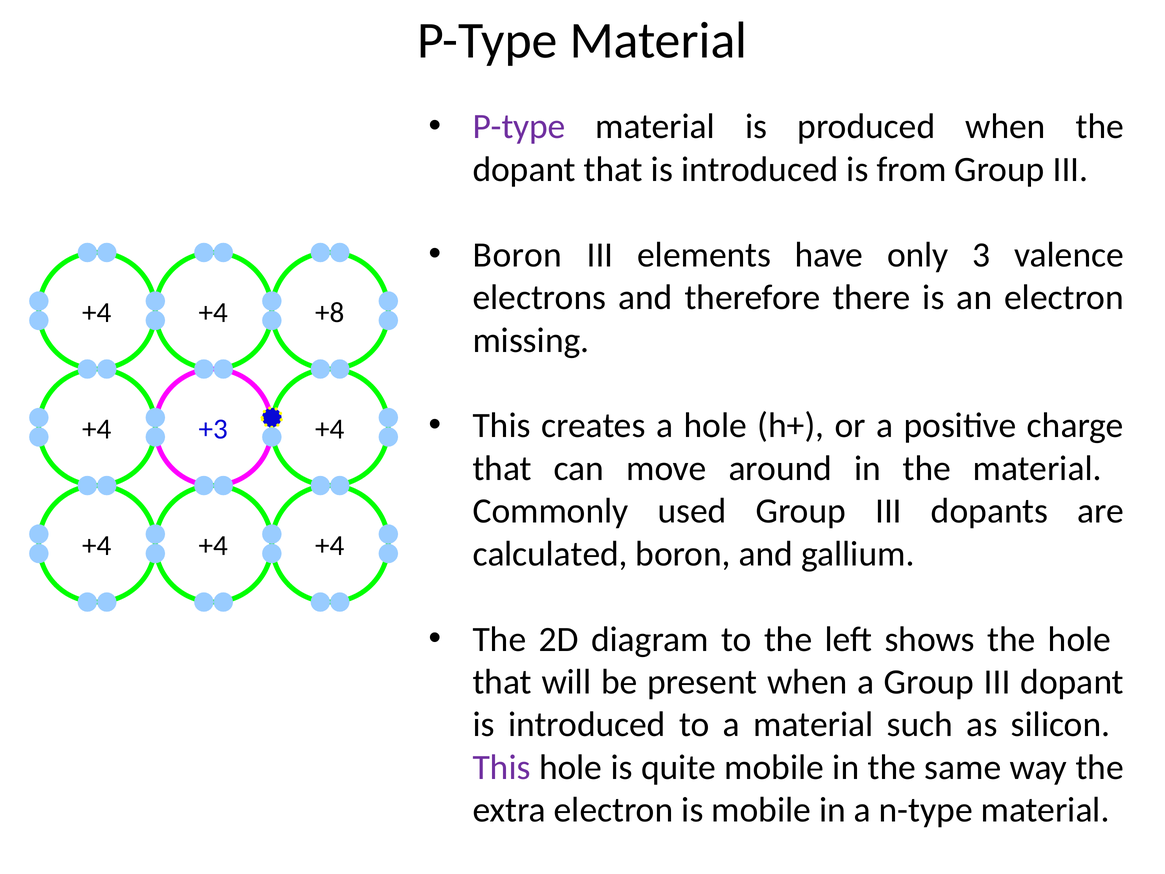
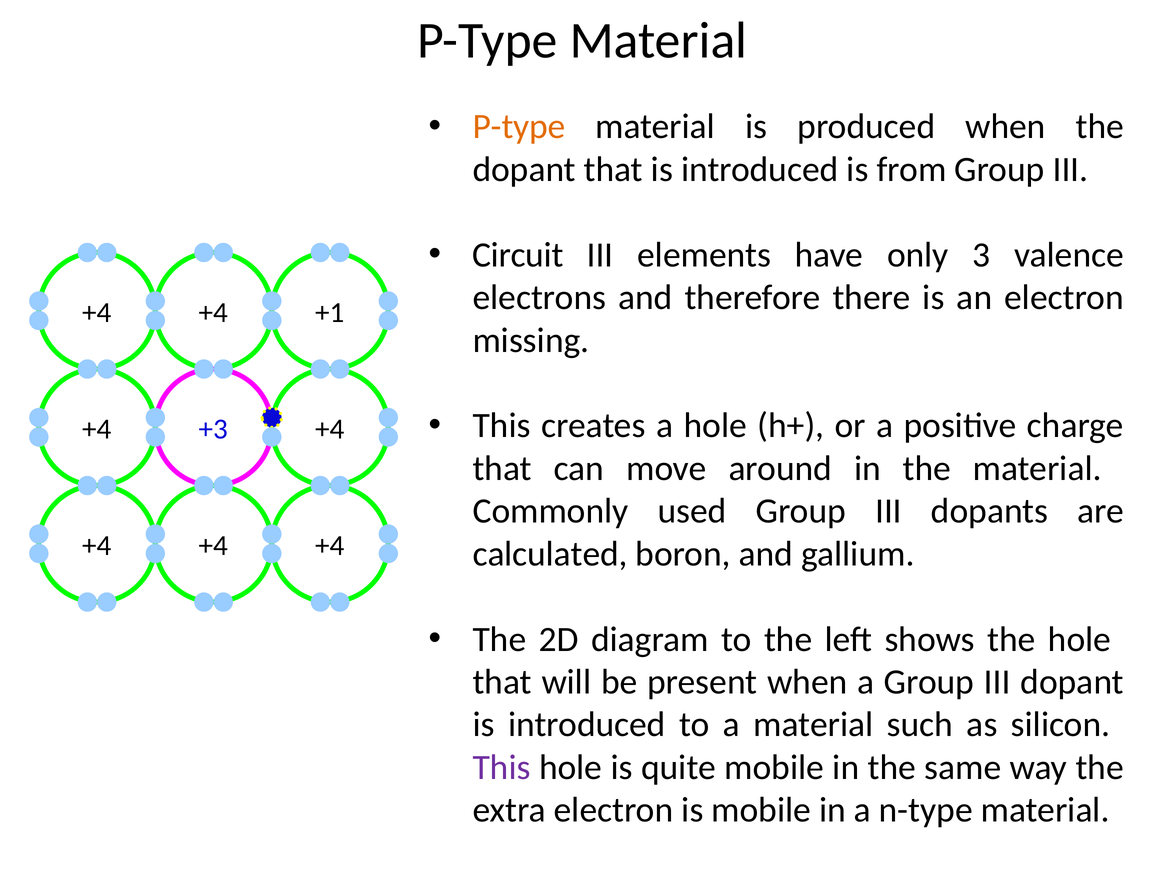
P-type colour: purple -> orange (519, 127)
Boron: Boron -> Circuit (518, 255)
+8: +8 -> +1 (330, 313)
